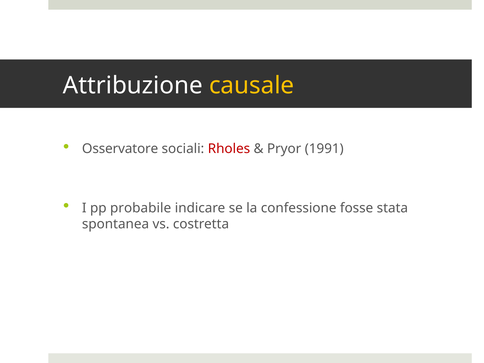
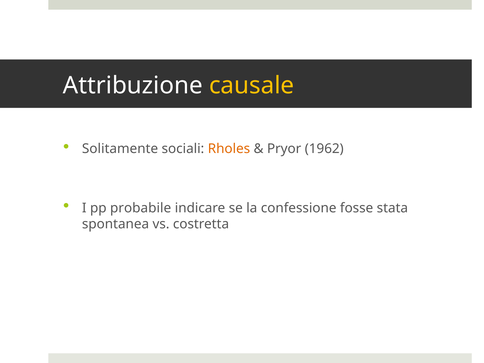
Osservatore: Osservatore -> Solitamente (120, 149)
Rholes colour: red -> orange (229, 149)
1991: 1991 -> 1962 (324, 149)
